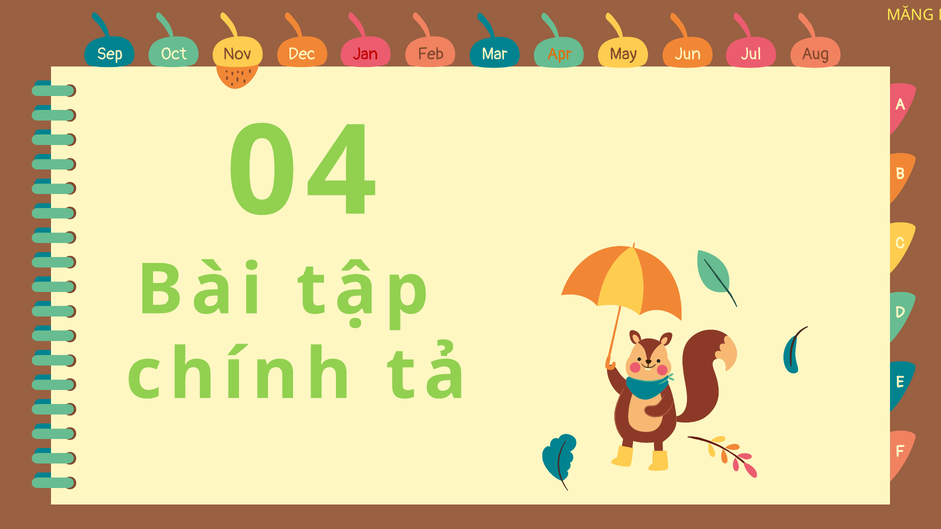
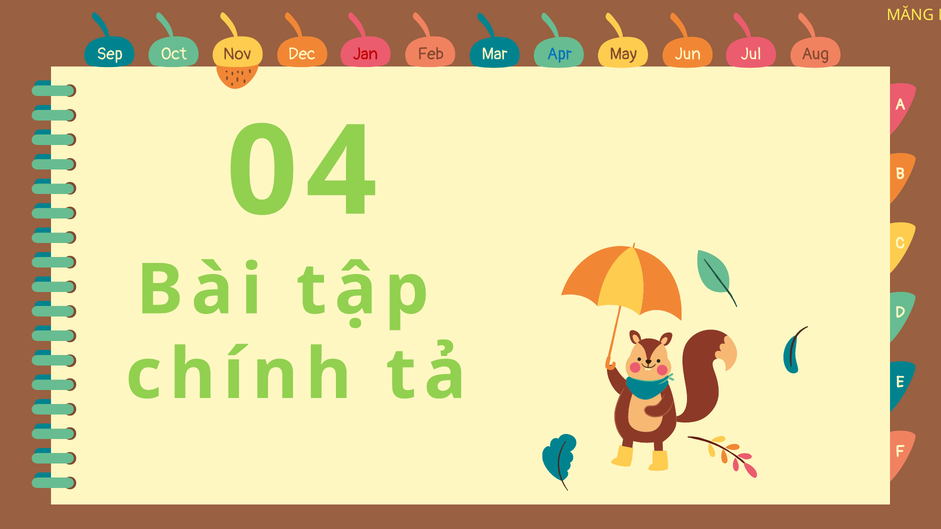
Apr colour: orange -> blue (559, 54)
